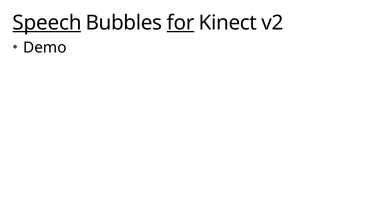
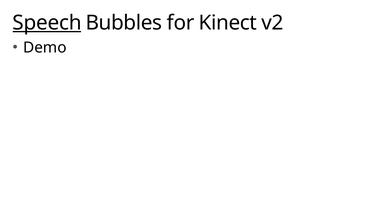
for underline: present -> none (181, 23)
